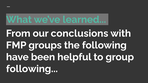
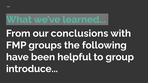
following: following -> introduce (32, 69)
